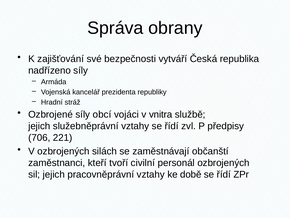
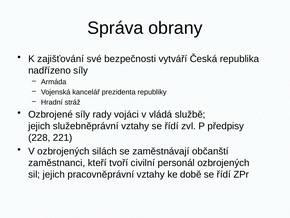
obcí: obcí -> rady (102, 114)
vnitra: vnitra -> vládá (161, 114)
706: 706 -> 228 (39, 137)
